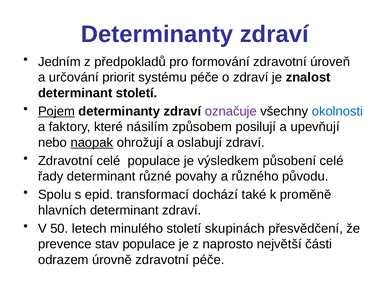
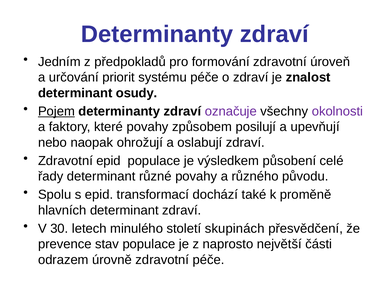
determinant století: století -> osudy (137, 93)
okolnosti colour: blue -> purple (337, 111)
které násilím: násilím -> povahy (148, 127)
naopak underline: present -> none (92, 142)
Zdravotní celé: celé -> epid (108, 160)
50: 50 -> 30 (59, 228)
